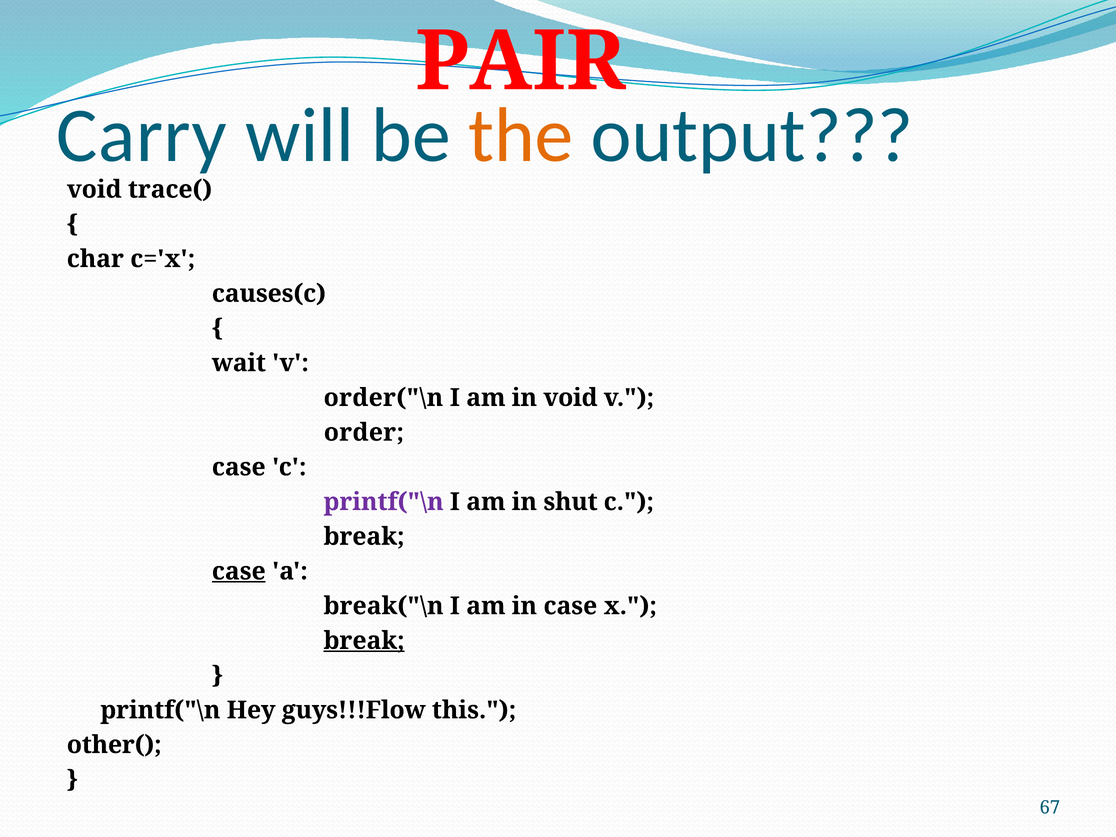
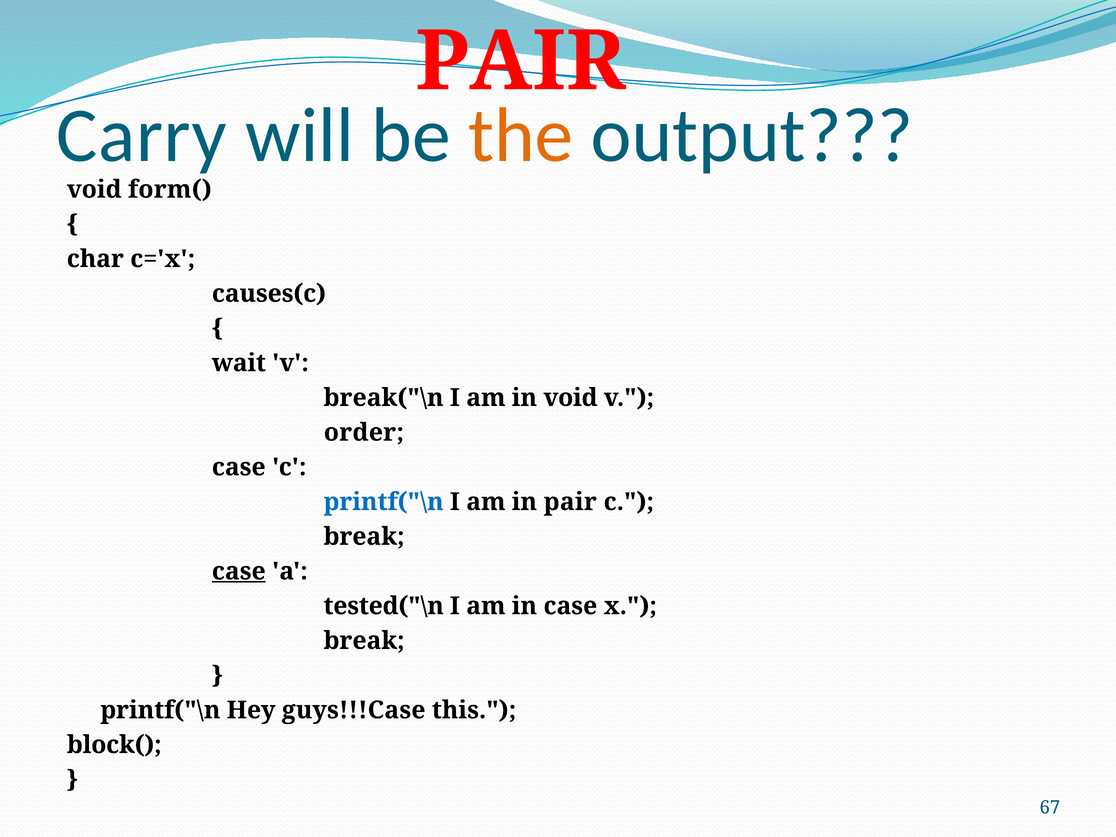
trace(: trace( -> form( (170, 189)
order("\n: order("\n -> break("\n (384, 398)
printf("\n colour: purple -> blue (384, 502)
in shut: shut -> pair (570, 502)
break("\n: break("\n -> tested("\n (384, 606)
break underline: present -> none (364, 641)
guys!!!Flow: guys!!!Flow -> guys!!!Case (354, 710)
other(: other( -> block( (114, 745)
